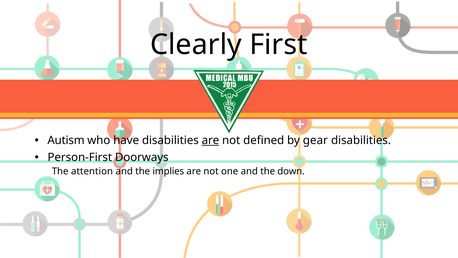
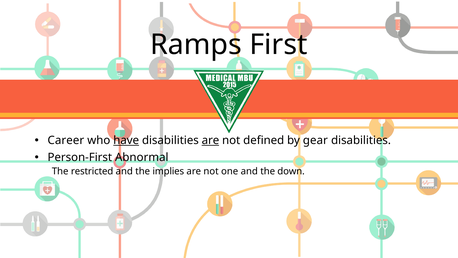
Clearly: Clearly -> Ramps (196, 45)
Autism: Autism -> Career (66, 140)
have underline: none -> present (126, 140)
Doorways: Doorways -> Abnormal (142, 157)
attention: attention -> restricted (92, 171)
